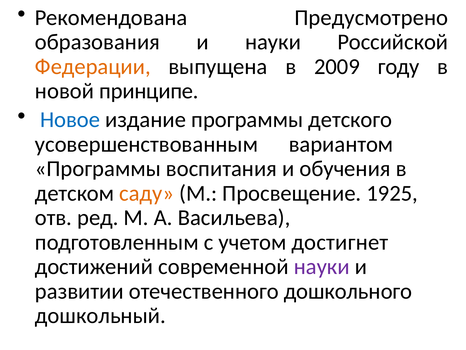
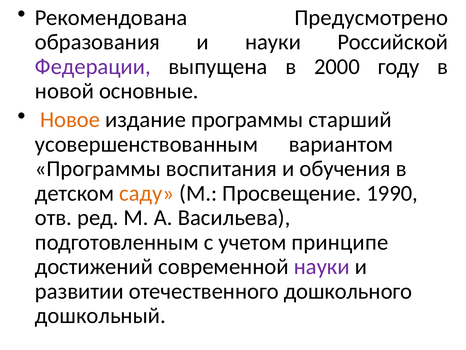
Федерации colour: orange -> purple (93, 66)
2009: 2009 -> 2000 (337, 66)
принципе: принципе -> основные (149, 91)
Новое colour: blue -> orange (70, 120)
детского: детского -> старший (350, 120)
1925: 1925 -> 1990 (392, 193)
достигнет: достигнет -> принципе (340, 242)
